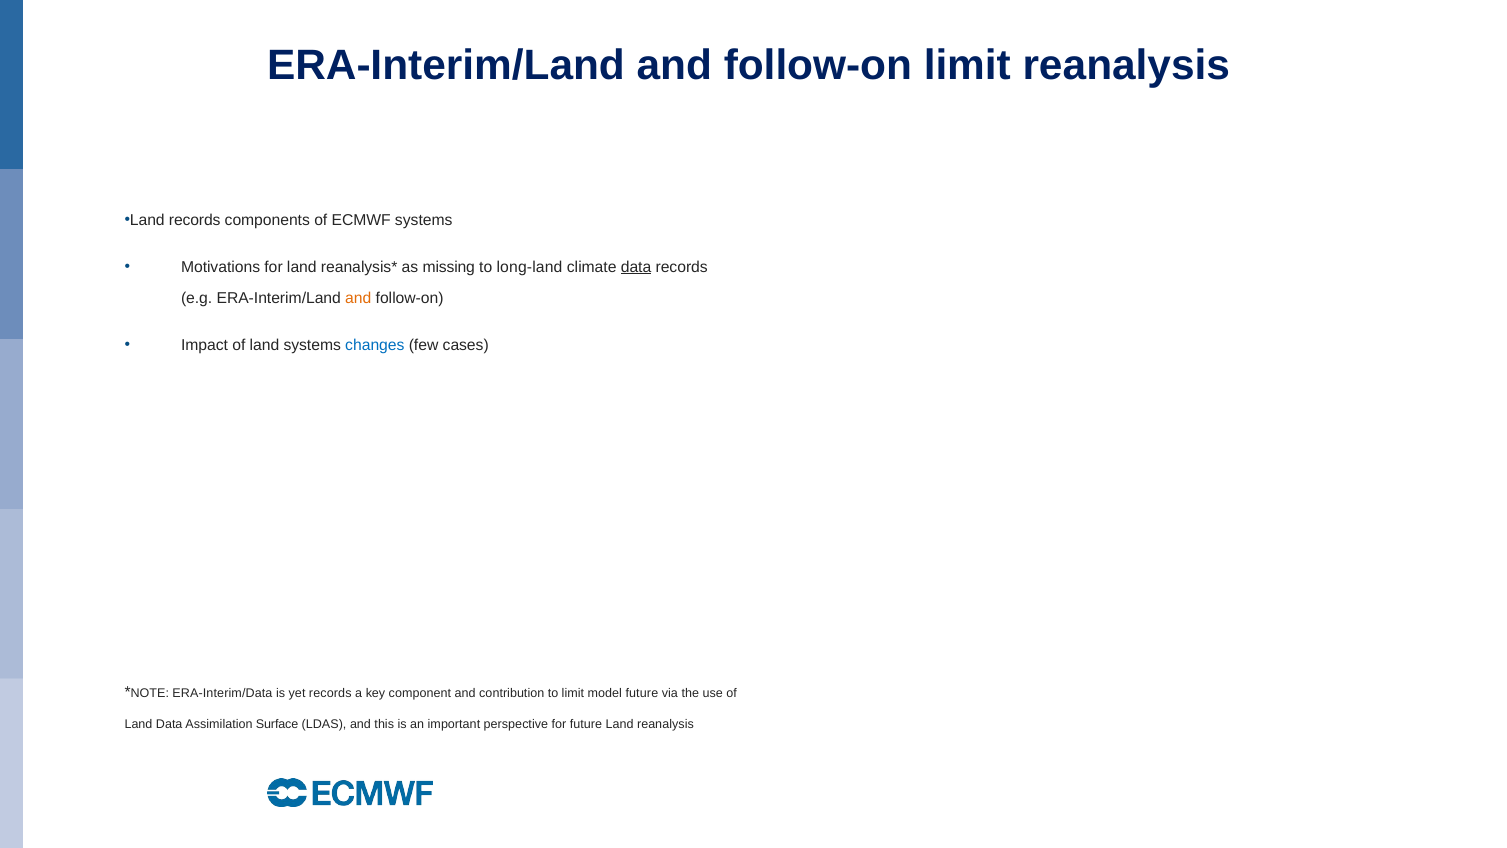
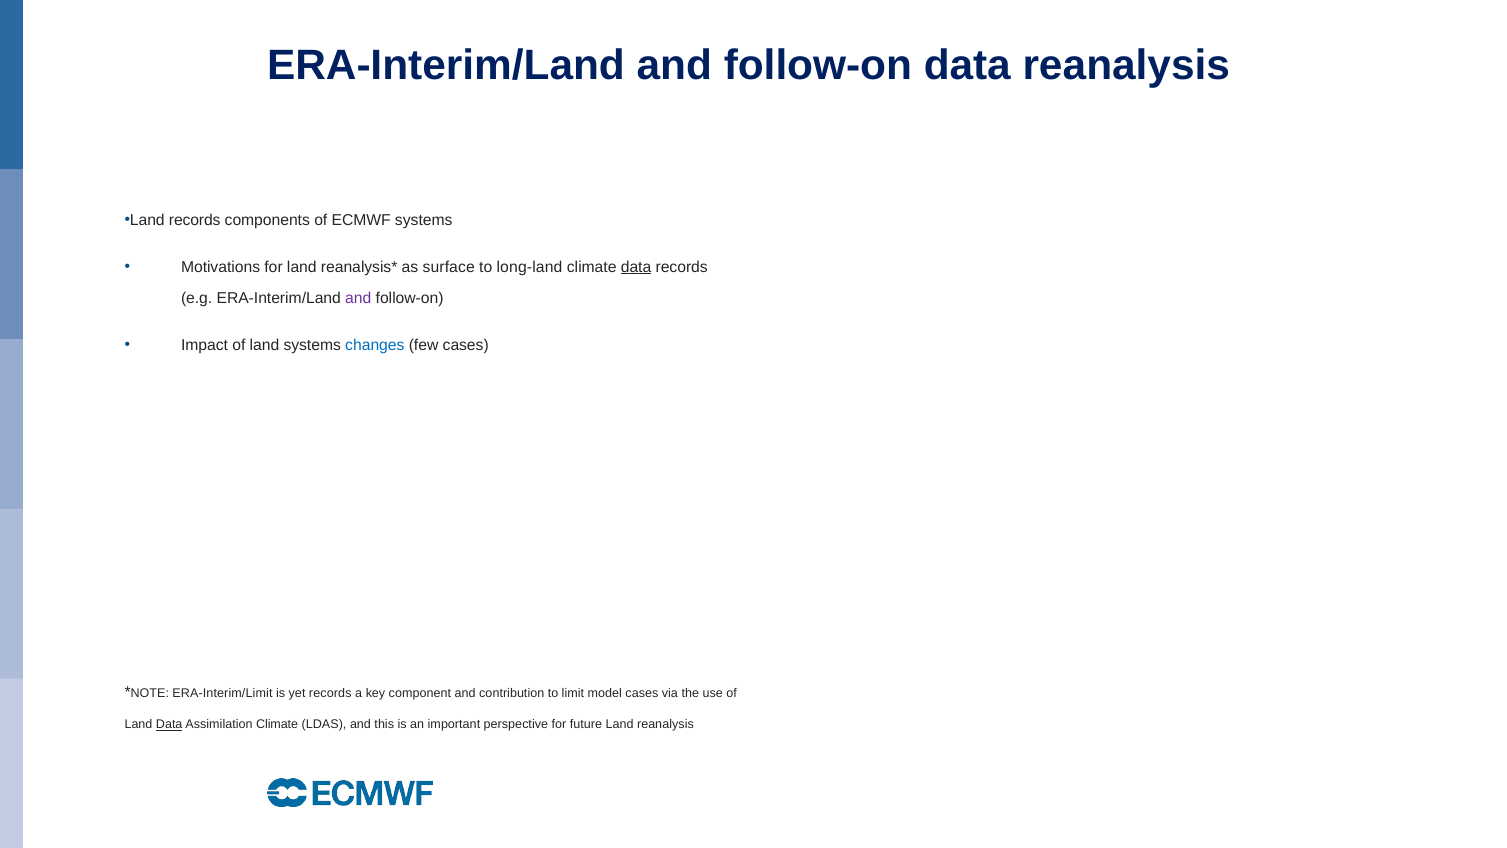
follow-on limit: limit -> data (967, 66)
missing: missing -> surface (449, 267)
and colour: orange -> purple (358, 298)
ERA-Interim/Data: ERA-Interim/Data -> ERA-Interim/Limit (222, 693)
model future: future -> cases (642, 693)
Data underline: none -> present (169, 725)
Assimilation Surface: Surface -> Climate (277, 725)
